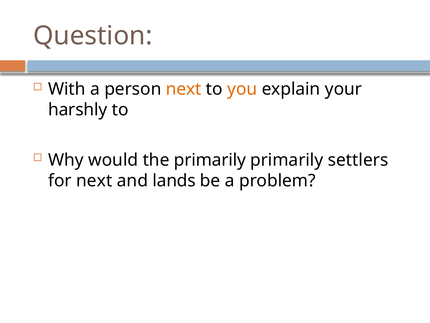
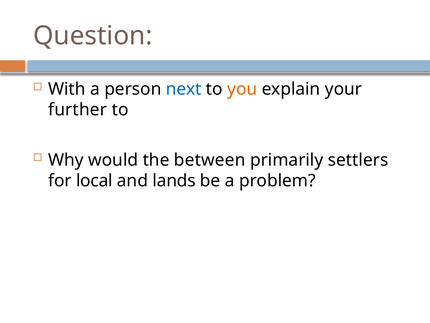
next colour: orange -> blue (184, 89)
harshly: harshly -> further (78, 110)
the primarily: primarily -> between (210, 160)
for next: next -> local (94, 180)
